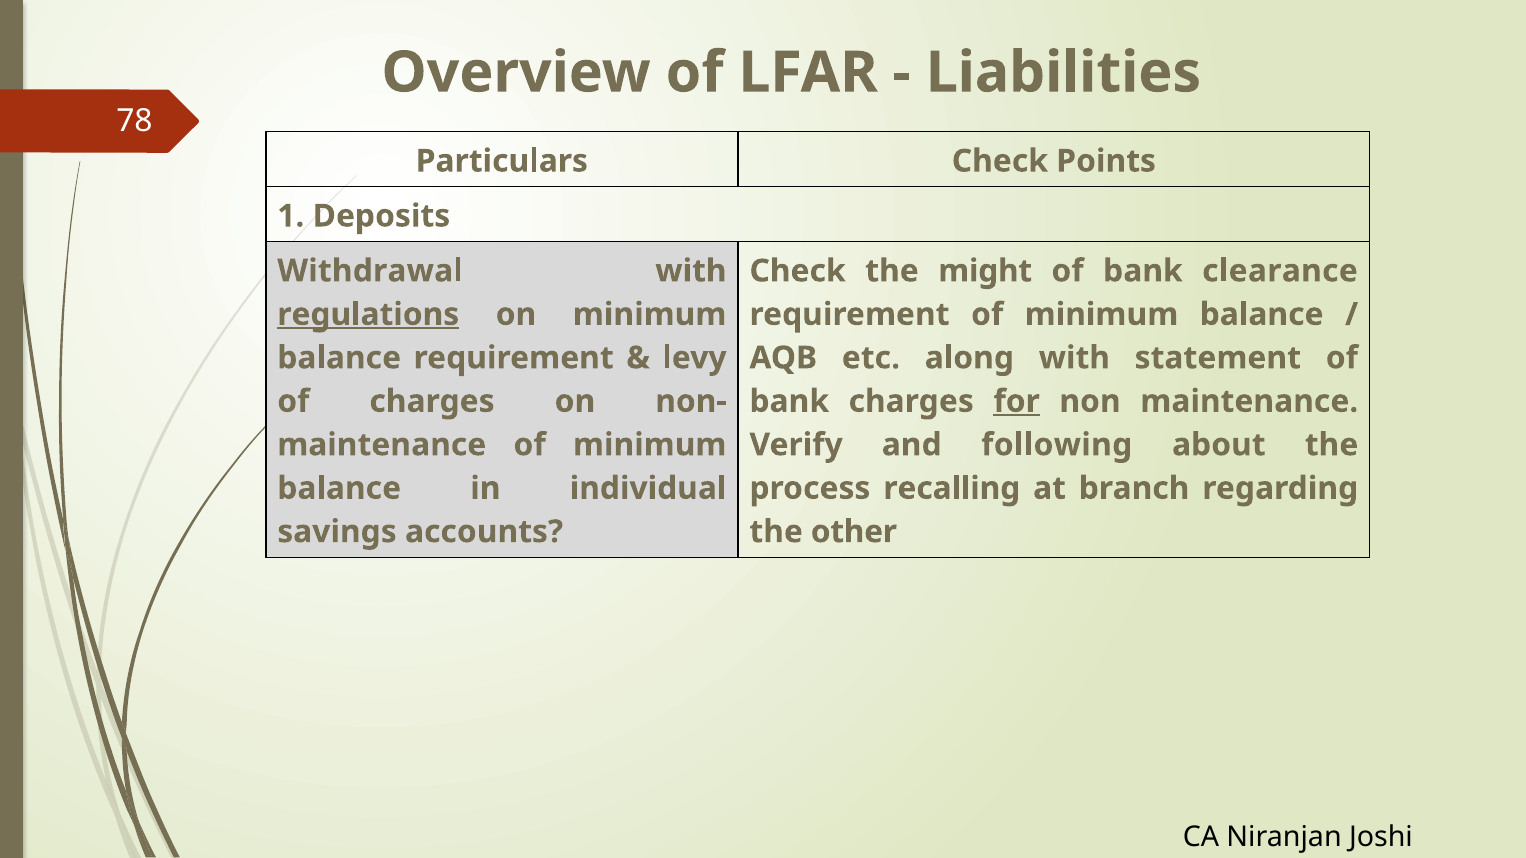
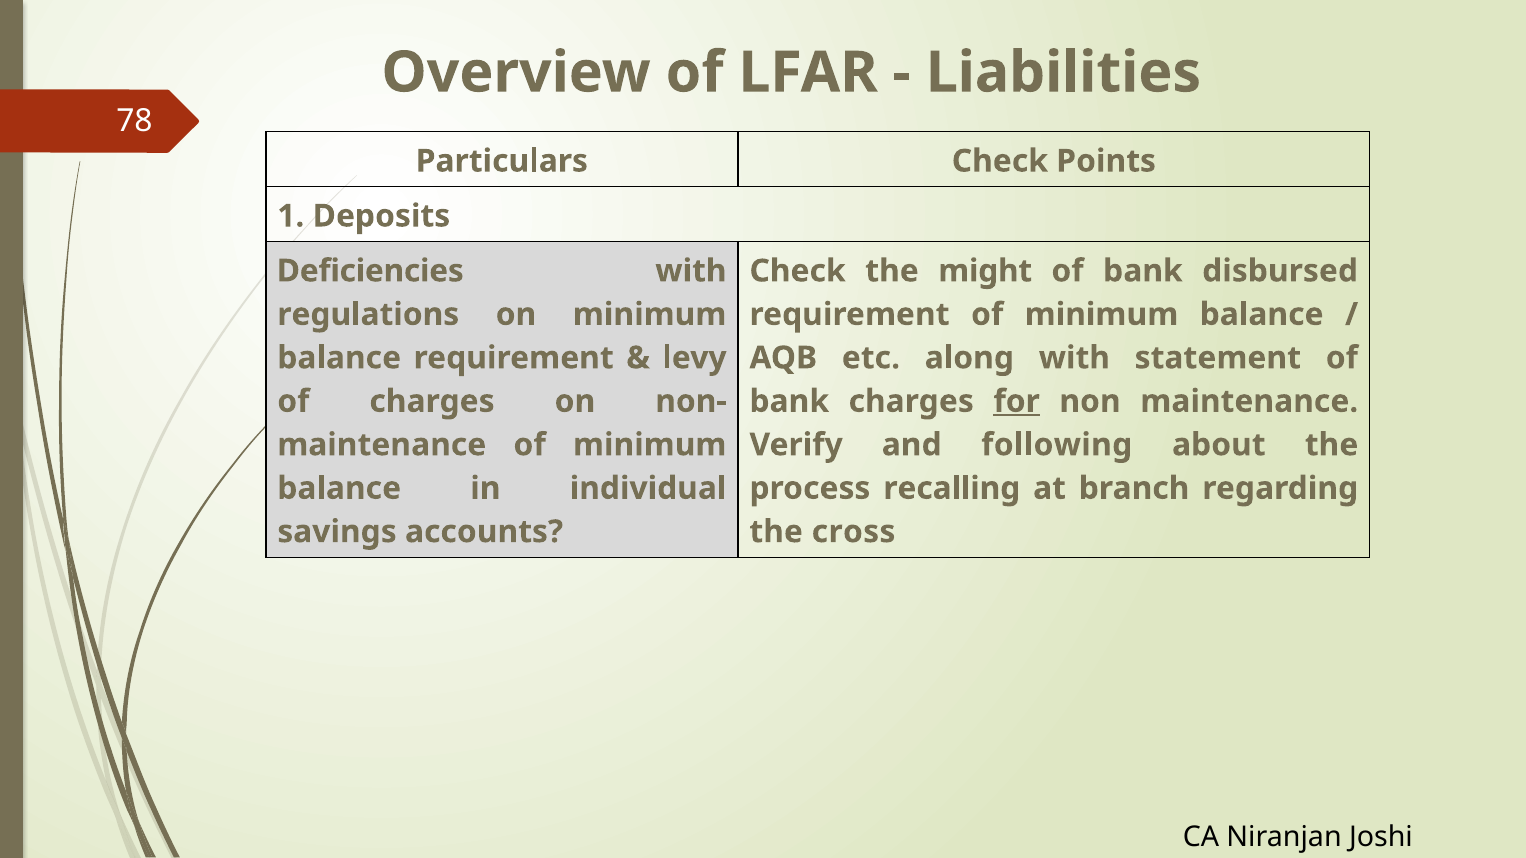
Withdrawal: Withdrawal -> Deficiencies (370, 271)
clearance: clearance -> disbursed (1280, 271)
regulations underline: present -> none (368, 315)
other: other -> cross (854, 532)
